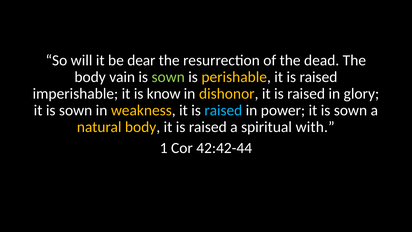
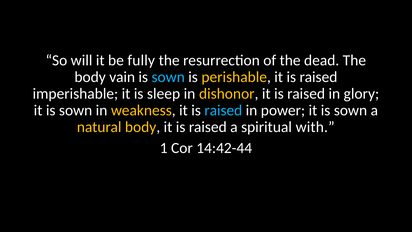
dear: dear -> fully (141, 60)
sown colour: light green -> light blue (168, 77)
know: know -> sleep (164, 94)
42:42-44: 42:42-44 -> 14:42-44 (224, 148)
